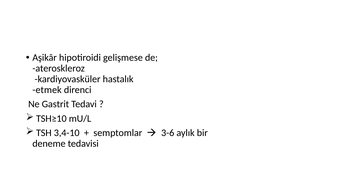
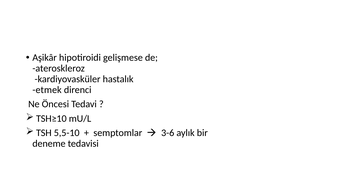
Gastrit: Gastrit -> Öncesi (55, 104)
3,4-10: 3,4-10 -> 5,5-10 (67, 133)
